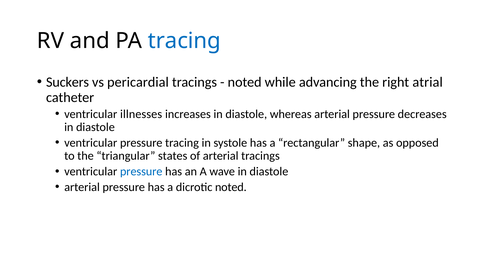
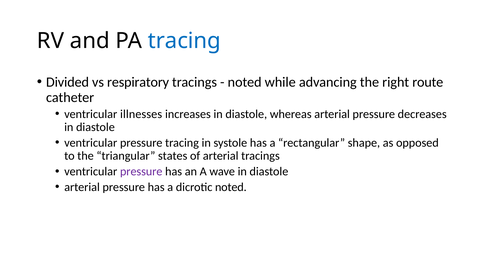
Suckers: Suckers -> Divided (68, 82)
pericardial: pericardial -> respiratory (138, 82)
atrial: atrial -> route (428, 82)
pressure colour: blue -> purple (141, 171)
